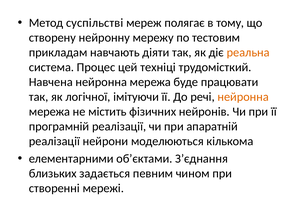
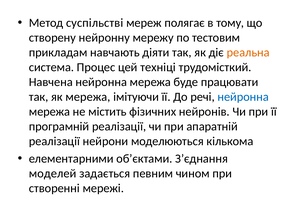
як логiчної: логiчної -> мережа (88, 97)
нейронна colour: orange -> blue (243, 97)
близьких: близьких -> моделей (53, 173)
